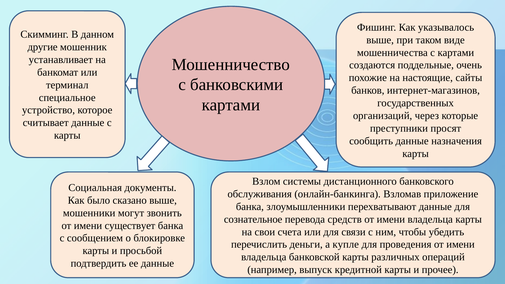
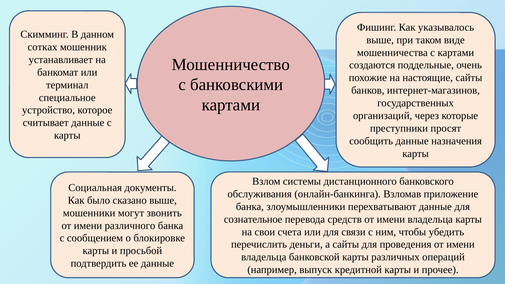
другие: другие -> сотках (43, 47)
существует: существует -> различного (130, 226)
а купле: купле -> сайты (346, 245)
